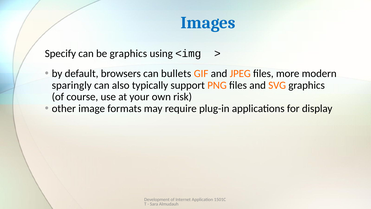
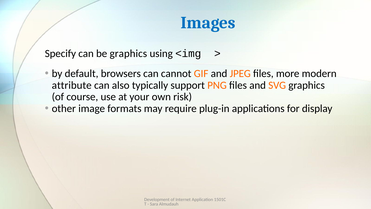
bullets: bullets -> cannot (176, 73)
sparingly: sparingly -> attribute (72, 85)
